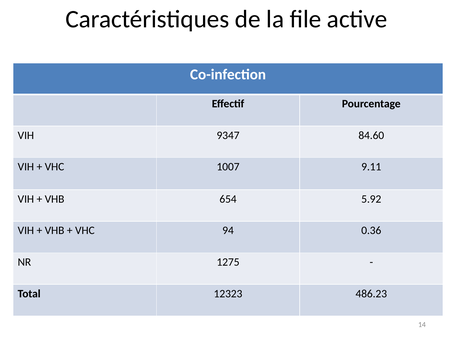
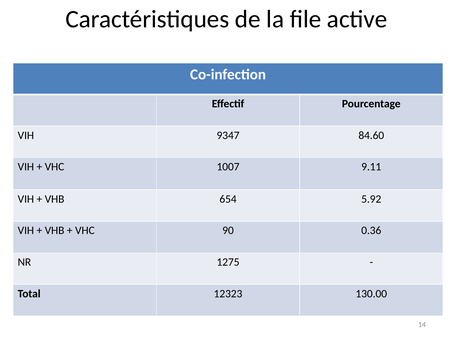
94: 94 -> 90 (228, 230)
486.23: 486.23 -> 130.00 (371, 293)
